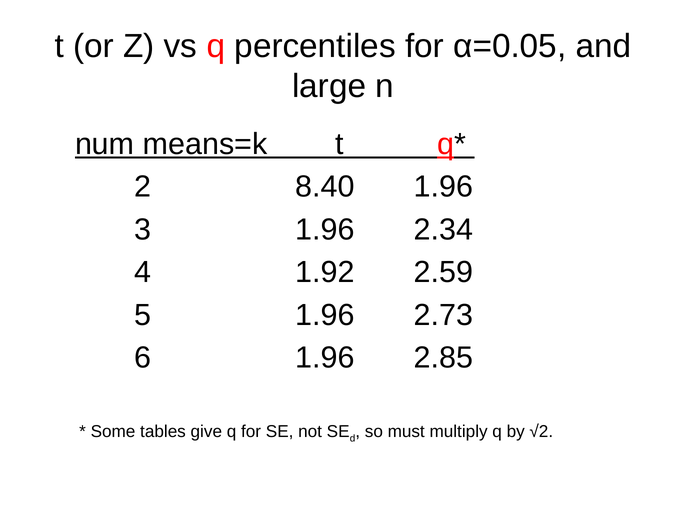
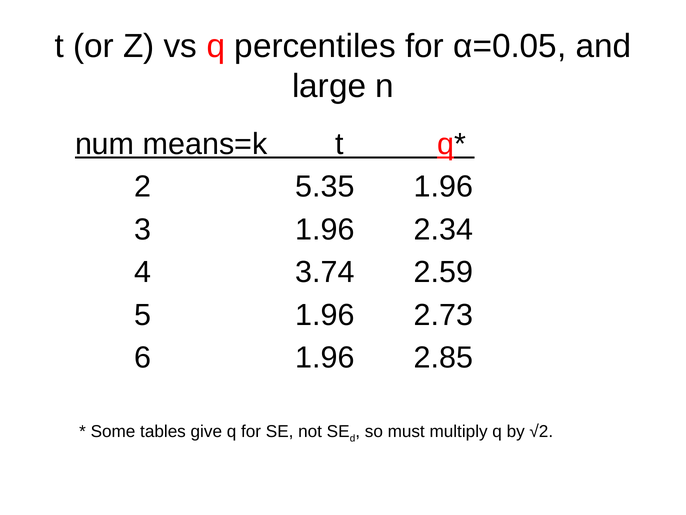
8.40: 8.40 -> 5.35 (325, 187)
1.92: 1.92 -> 3.74 (325, 272)
